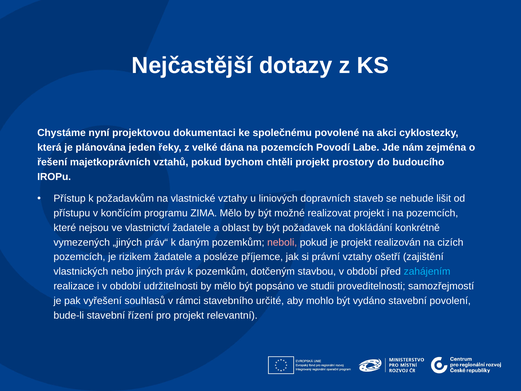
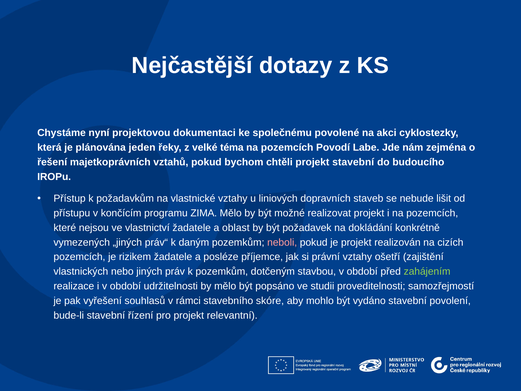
dána: dána -> téma (232, 147)
projekt prostory: prostory -> stavební (353, 162)
zahájením colour: light blue -> light green (427, 271)
určité: určité -> skóre (270, 301)
